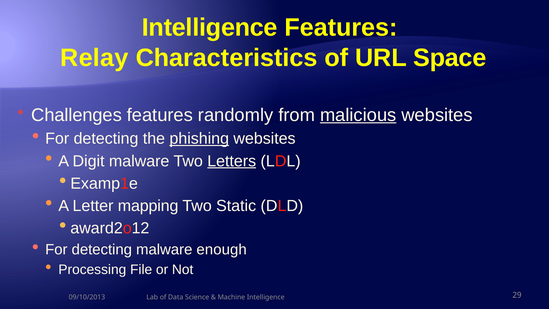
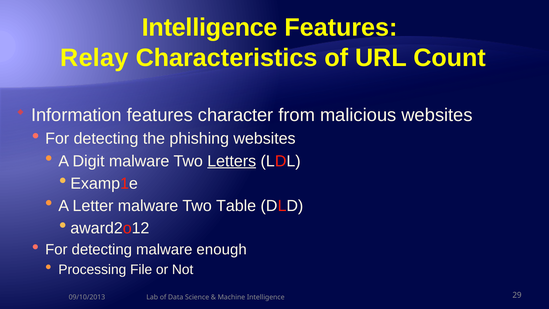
Space: Space -> Count (450, 58)
Challenges: Challenges -> Information (77, 115)
randomly: randomly -> character (236, 115)
malicious underline: present -> none (358, 115)
phishing underline: present -> none (199, 139)
Letter mapping: mapping -> malware (148, 206)
Static: Static -> Table (236, 206)
